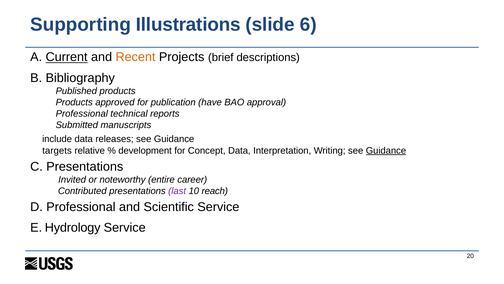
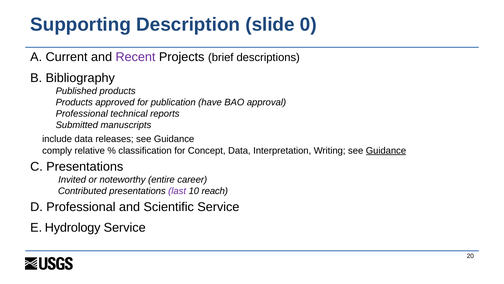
Illustrations: Illustrations -> Description (188, 25)
6: 6 -> 0 (308, 25)
Current underline: present -> none (67, 57)
Recent colour: orange -> purple (135, 57)
targets: targets -> comply (57, 150)
development: development -> classification (145, 150)
